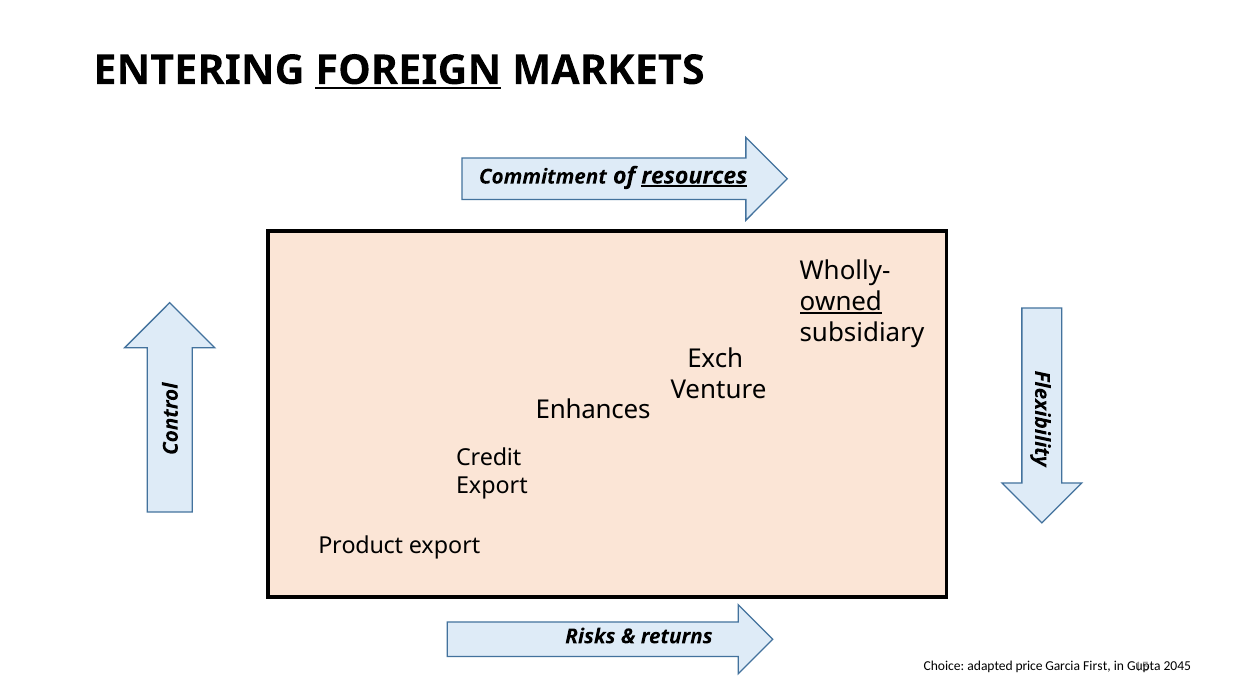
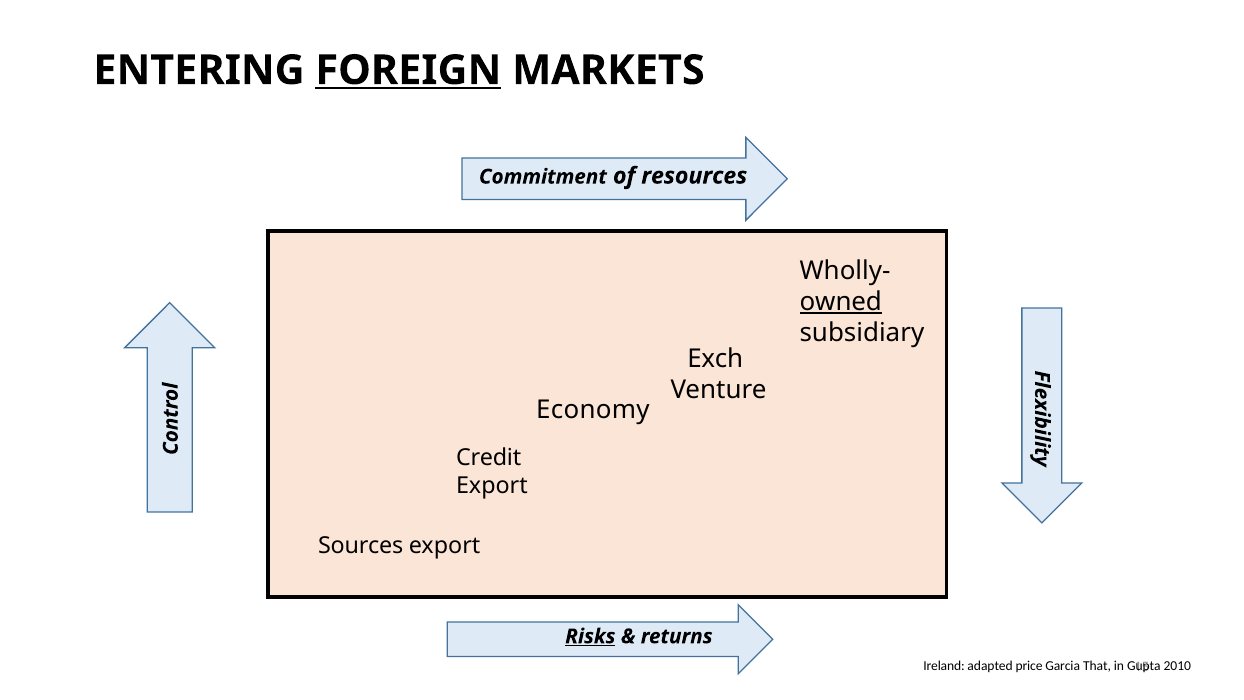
resources underline: present -> none (694, 176)
Enhances: Enhances -> Economy (593, 410)
Product: Product -> Sources (361, 546)
Risks underline: none -> present (590, 636)
Choice: Choice -> Ireland (944, 666)
First: First -> That (1097, 666)
2045: 2045 -> 2010 (1177, 666)
